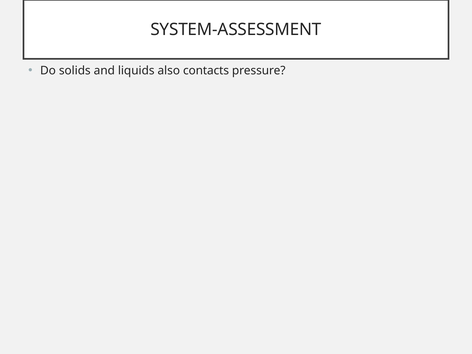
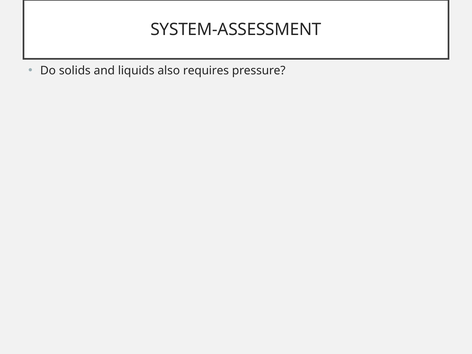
contacts: contacts -> requires (206, 70)
